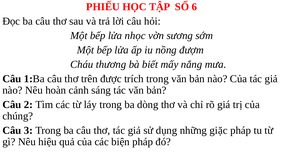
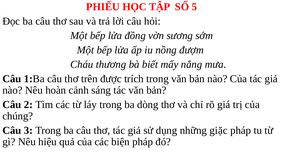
6: 6 -> 5 (194, 7)
nhọc: nhọc -> đồng (135, 36)
